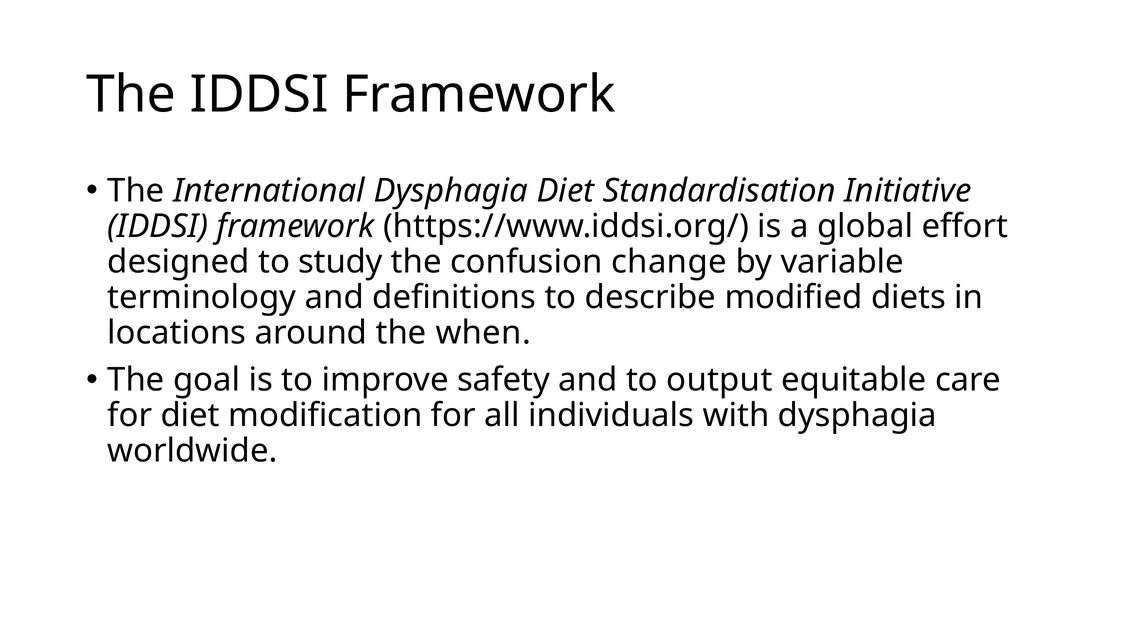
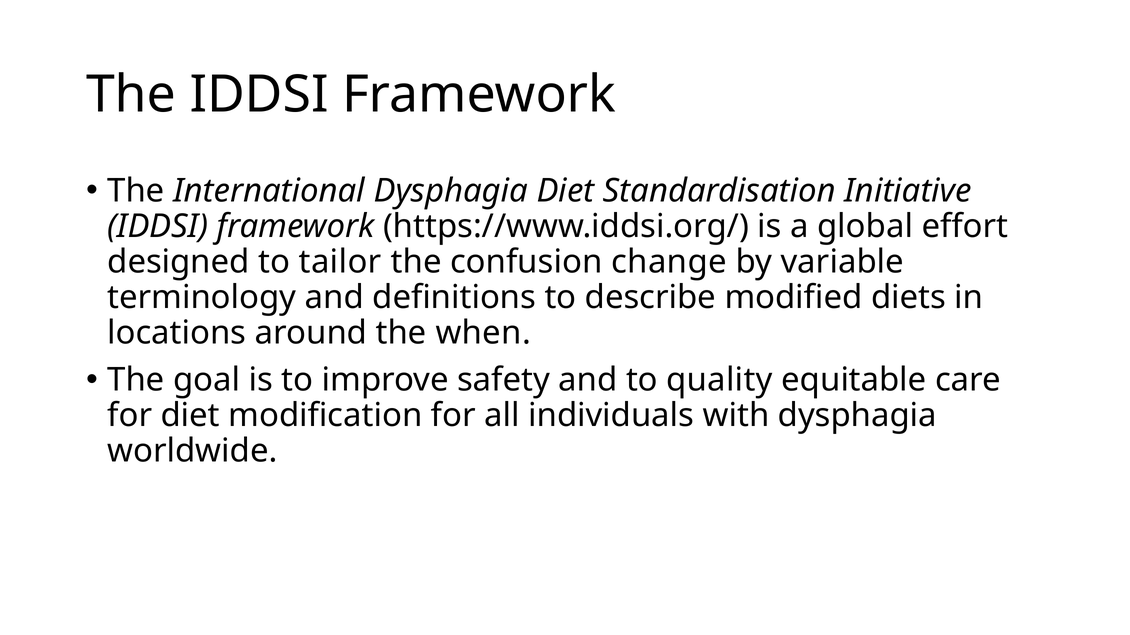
study: study -> tailor (340, 262)
output: output -> quality (719, 380)
